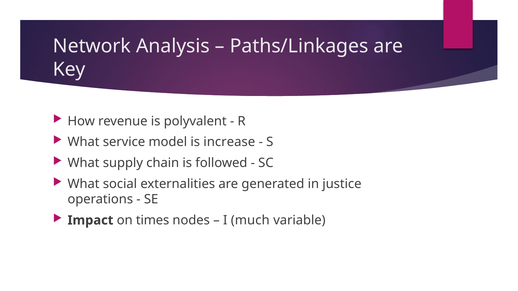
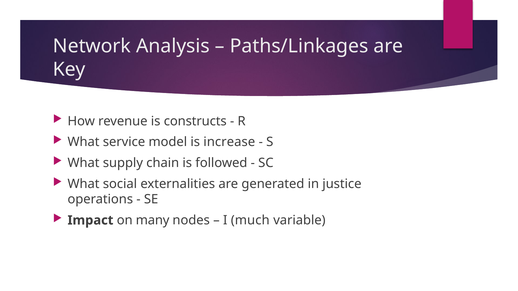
polyvalent: polyvalent -> constructs (195, 121)
times: times -> many (153, 221)
